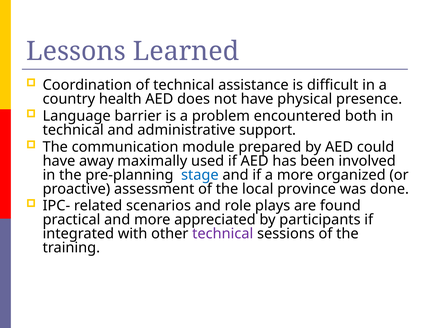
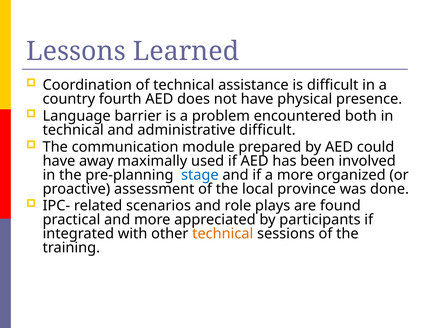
health: health -> fourth (120, 99)
administrative support: support -> difficult (267, 130)
technical colour: purple -> orange (223, 234)
